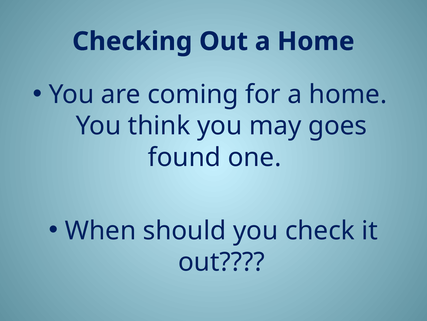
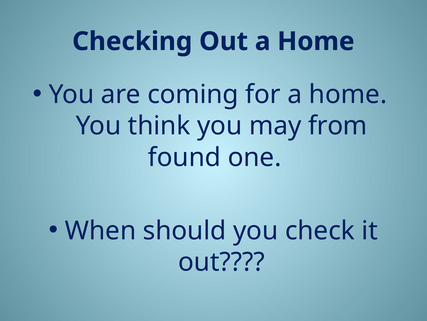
goes: goes -> from (338, 126)
